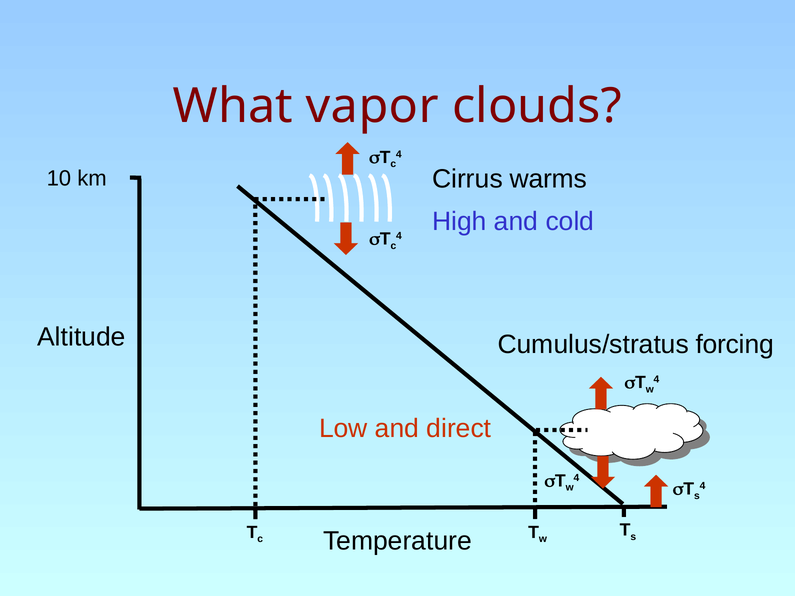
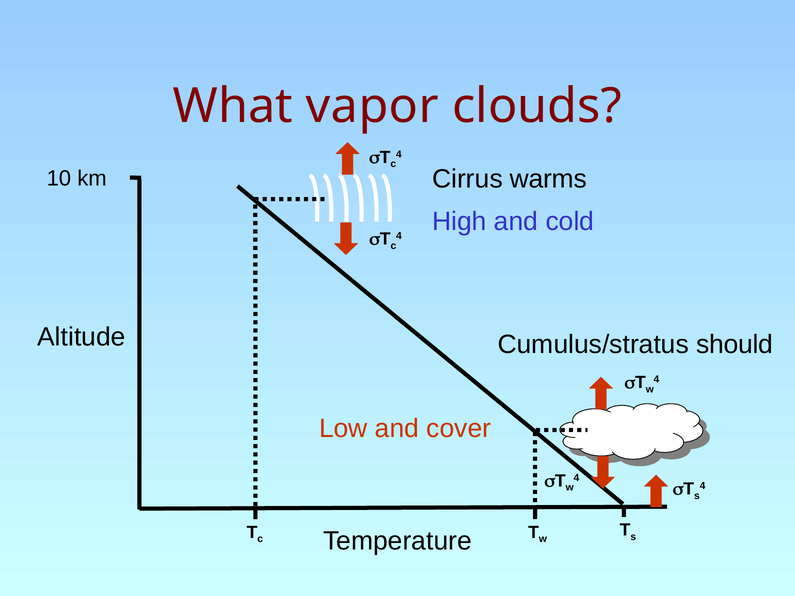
forcing: forcing -> should (735, 345)
direct: direct -> cover (459, 429)
